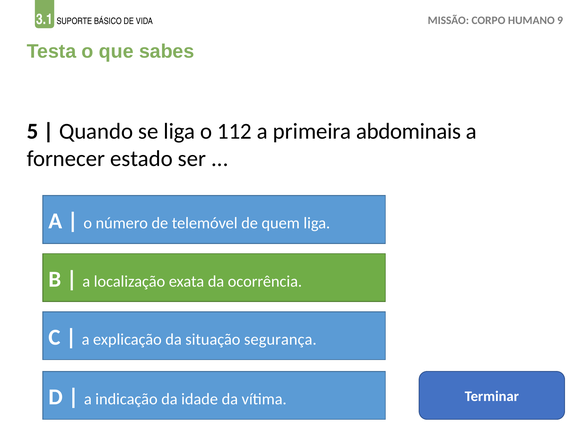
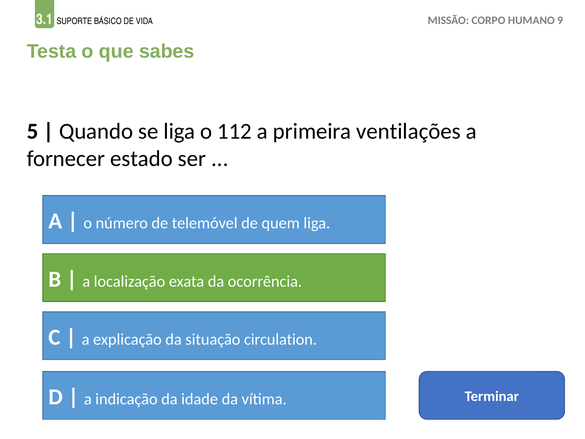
abdominais: abdominais -> ventilações (408, 131)
segurança: segurança -> circulation (280, 339)
